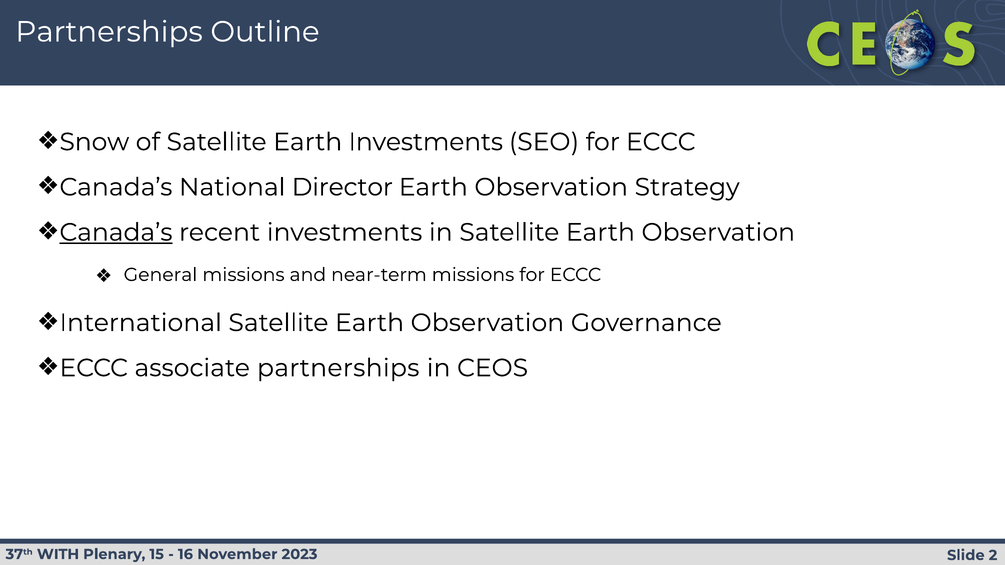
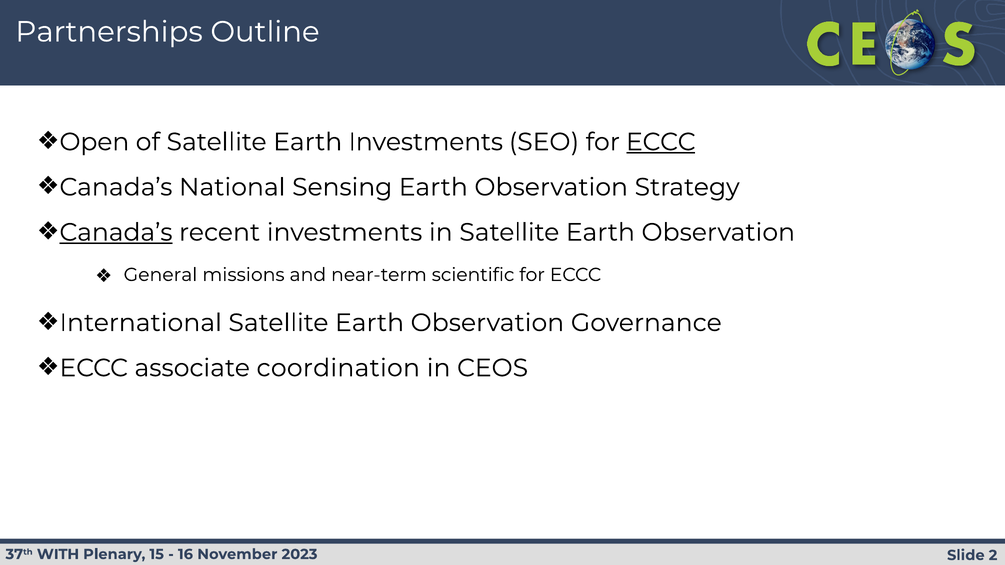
Snow: Snow -> Open (94, 142)
ECCC underline: none -> present (661, 142)
Director: Director -> Sensing (342, 187)
near-term missions: missions -> scientific (473, 275)
associate partnerships: partnerships -> coordination (338, 368)
